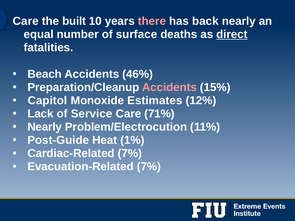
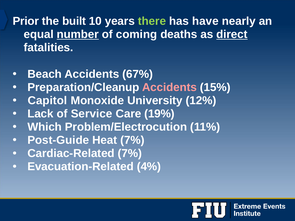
Care: Care -> Prior (26, 21)
there colour: pink -> light green (152, 21)
back: back -> have (205, 21)
number underline: none -> present (78, 34)
surface: surface -> coming (137, 34)
46%: 46% -> 67% (138, 74)
Estimates: Estimates -> University (155, 101)
71%: 71% -> 19% (159, 114)
Nearly: Nearly -> Which (45, 127)
Heat 1%: 1% -> 7% (132, 140)
Evacuation-Related 7%: 7% -> 4% (149, 167)
